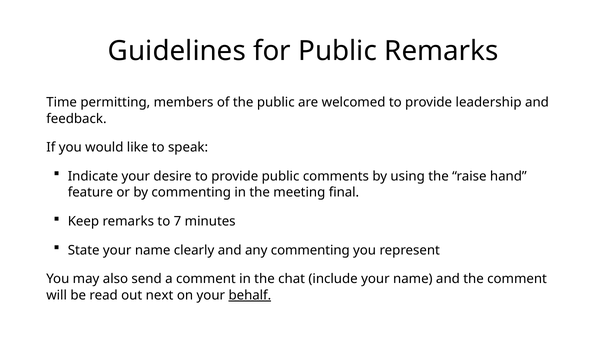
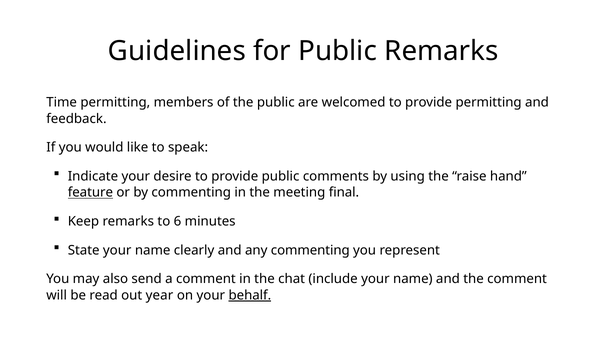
provide leadership: leadership -> permitting (489, 102)
feature underline: none -> present (90, 193)
7: 7 -> 6 (178, 222)
next: next -> year (160, 296)
